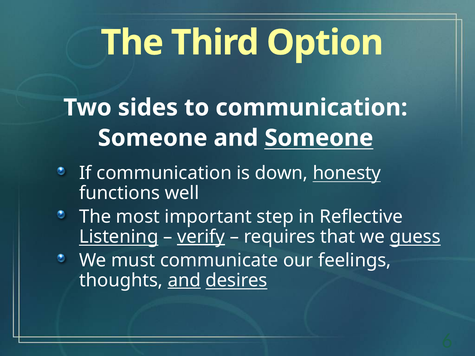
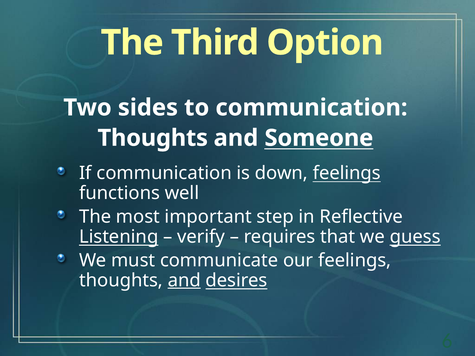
Someone: Someone -> Thoughts (153, 138)
down honesty: honesty -> feelings (347, 173)
verify underline: present -> none (201, 237)
